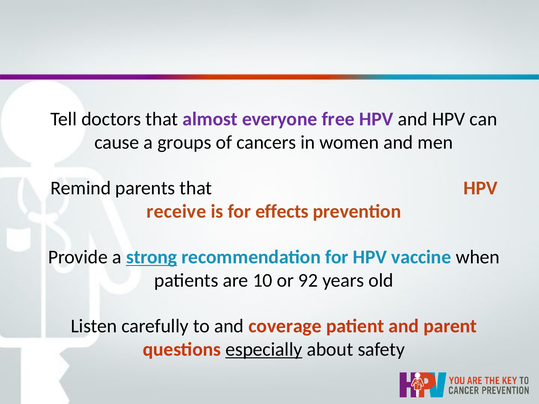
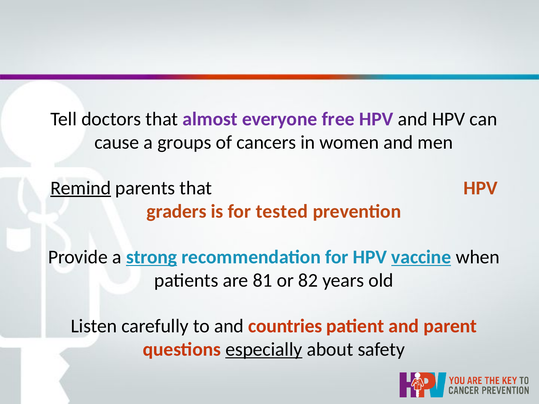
Remind underline: none -> present (81, 188)
receive: receive -> graders (177, 211)
effects: effects -> tested (282, 211)
vaccine underline: none -> present (421, 257)
10: 10 -> 81 (263, 281)
92: 92 -> 82 (308, 281)
coverage: coverage -> countries (285, 326)
